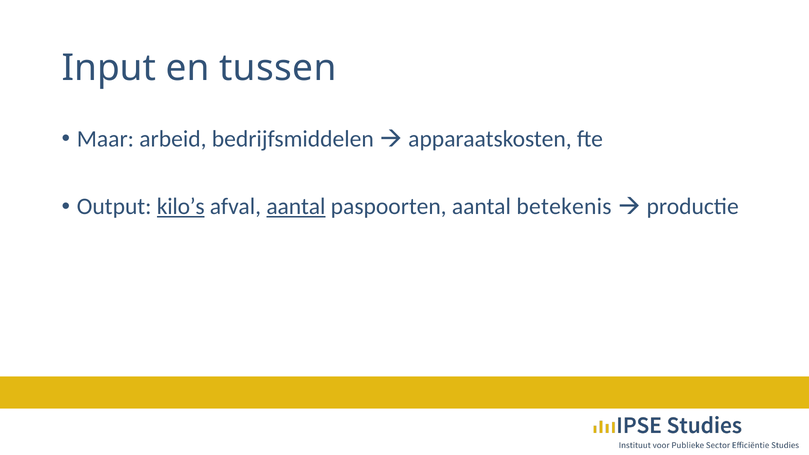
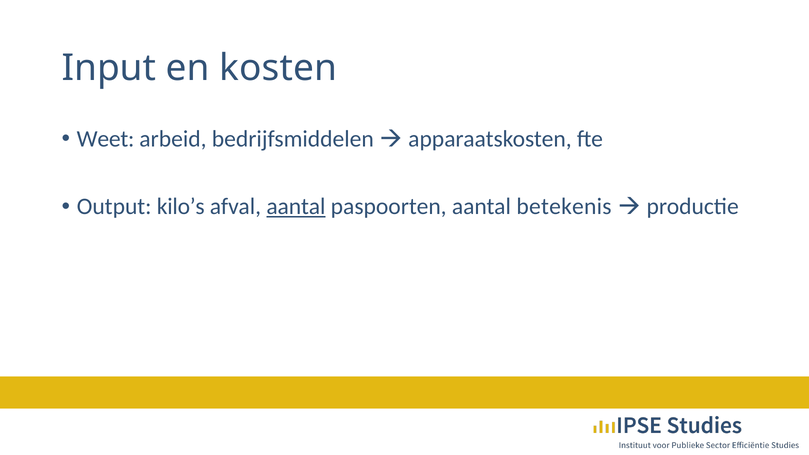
tussen: tussen -> kosten (278, 68)
Maar: Maar -> Weet (106, 139)
kilo’s underline: present -> none (181, 207)
